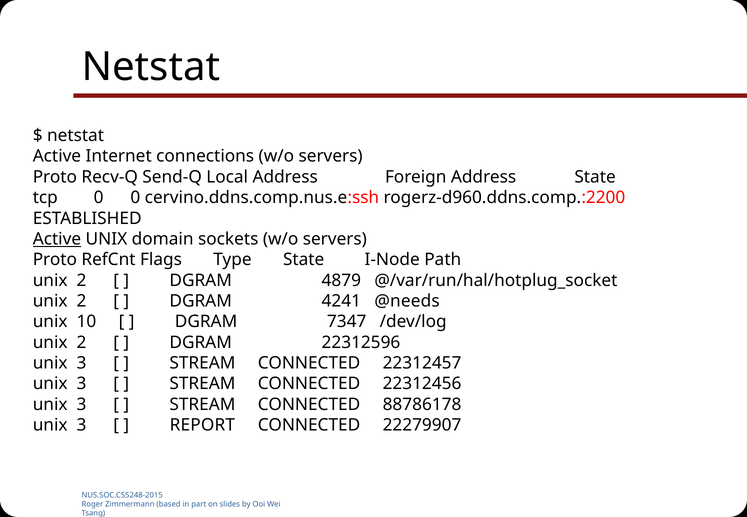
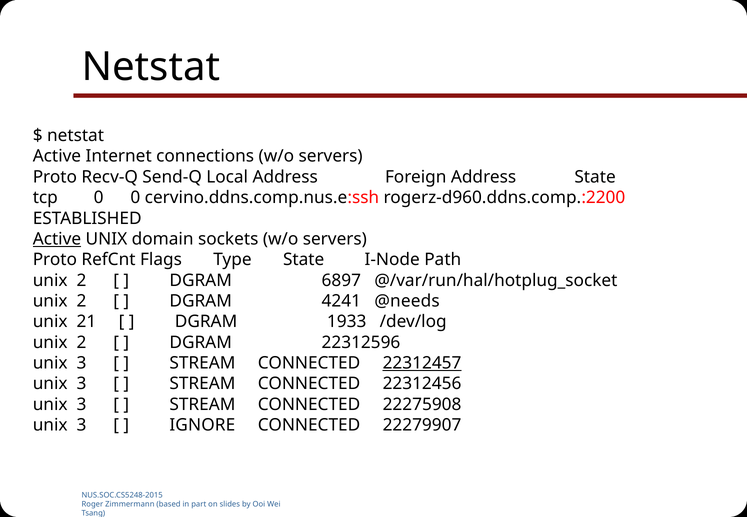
4879: 4879 -> 6897 (341, 280)
10: 10 -> 21 (86, 322)
7347: 7347 -> 1933 (347, 322)
22312457 underline: none -> present (422, 363)
88786178: 88786178 -> 22275908 (422, 405)
REPORT: REPORT -> IGNORE (202, 425)
